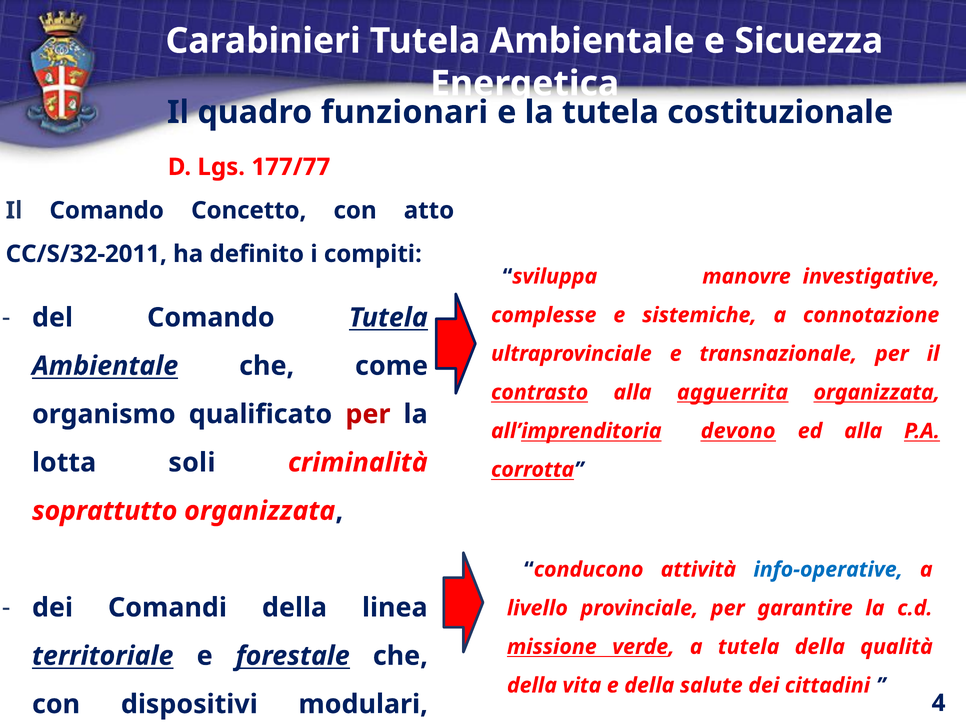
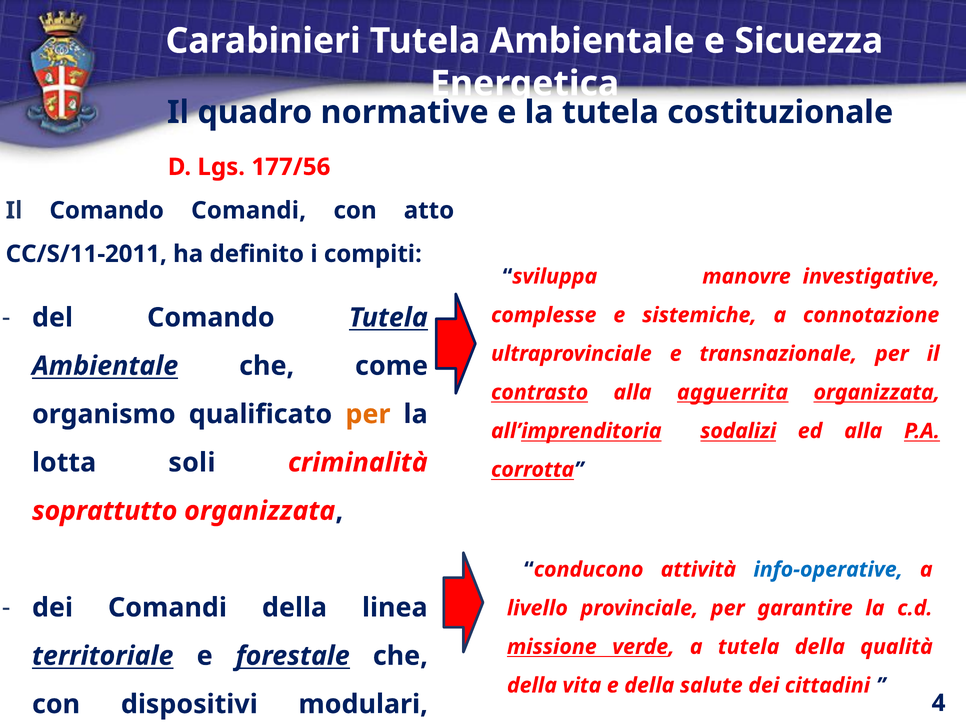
funzionari: funzionari -> normative (405, 112)
177/77: 177/77 -> 177/56 (291, 167)
Comando Concetto: Concetto -> Comandi (249, 210)
CC/S/32-2011: CC/S/32-2011 -> CC/S/11-2011 (86, 254)
per colour: red -> orange (368, 414)
devono: devono -> sodalizi (738, 431)
